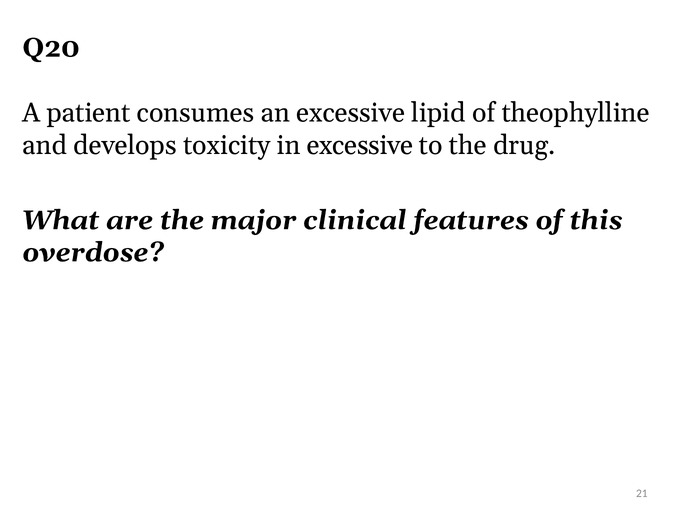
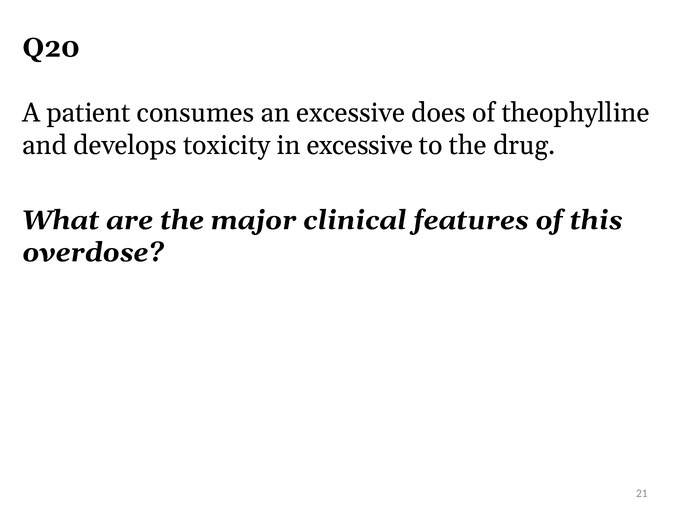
lipid: lipid -> does (439, 113)
